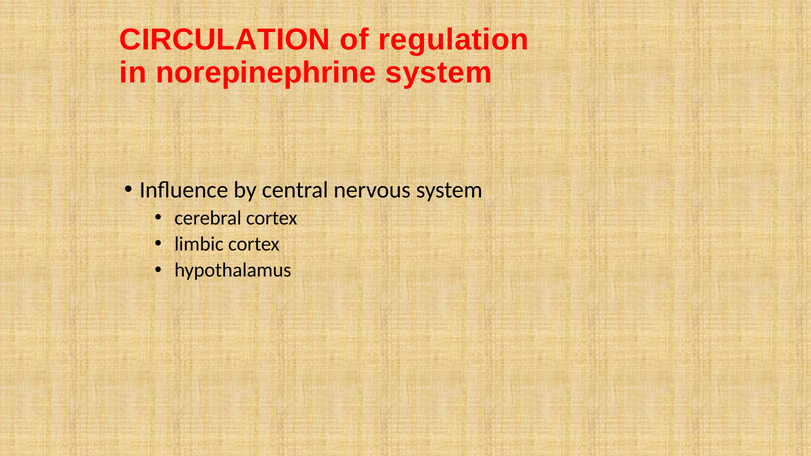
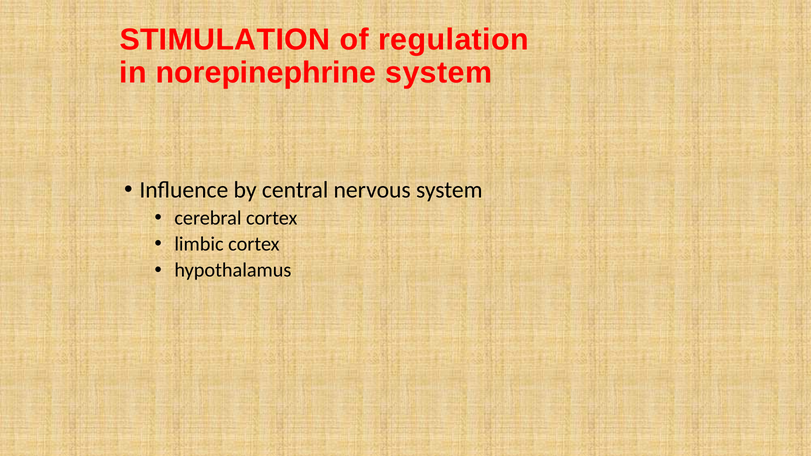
CIRCULATION: CIRCULATION -> STIMULATION (225, 40)
